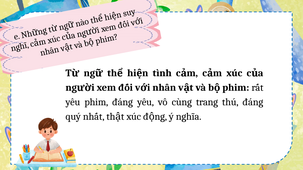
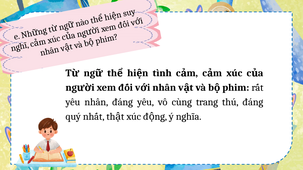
yêu phim: phim -> nhân (96, 102)
